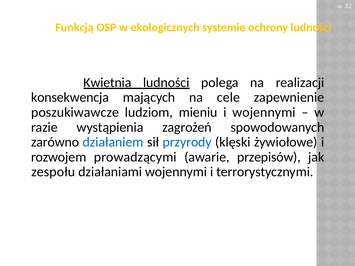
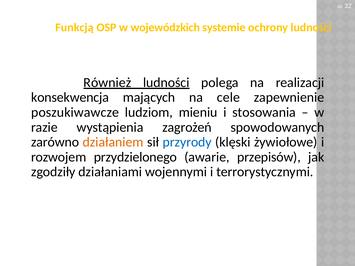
ekologicznych: ekologicznych -> wojewódzkich (165, 28)
Kwietnia: Kwietnia -> Również (107, 83)
i wojennymi: wojennymi -> stosowania (264, 112)
działaniem colour: blue -> orange (113, 142)
prowadzącymi: prowadzącymi -> przydzielonego (135, 157)
zespołu: zespołu -> zgodziły (53, 172)
